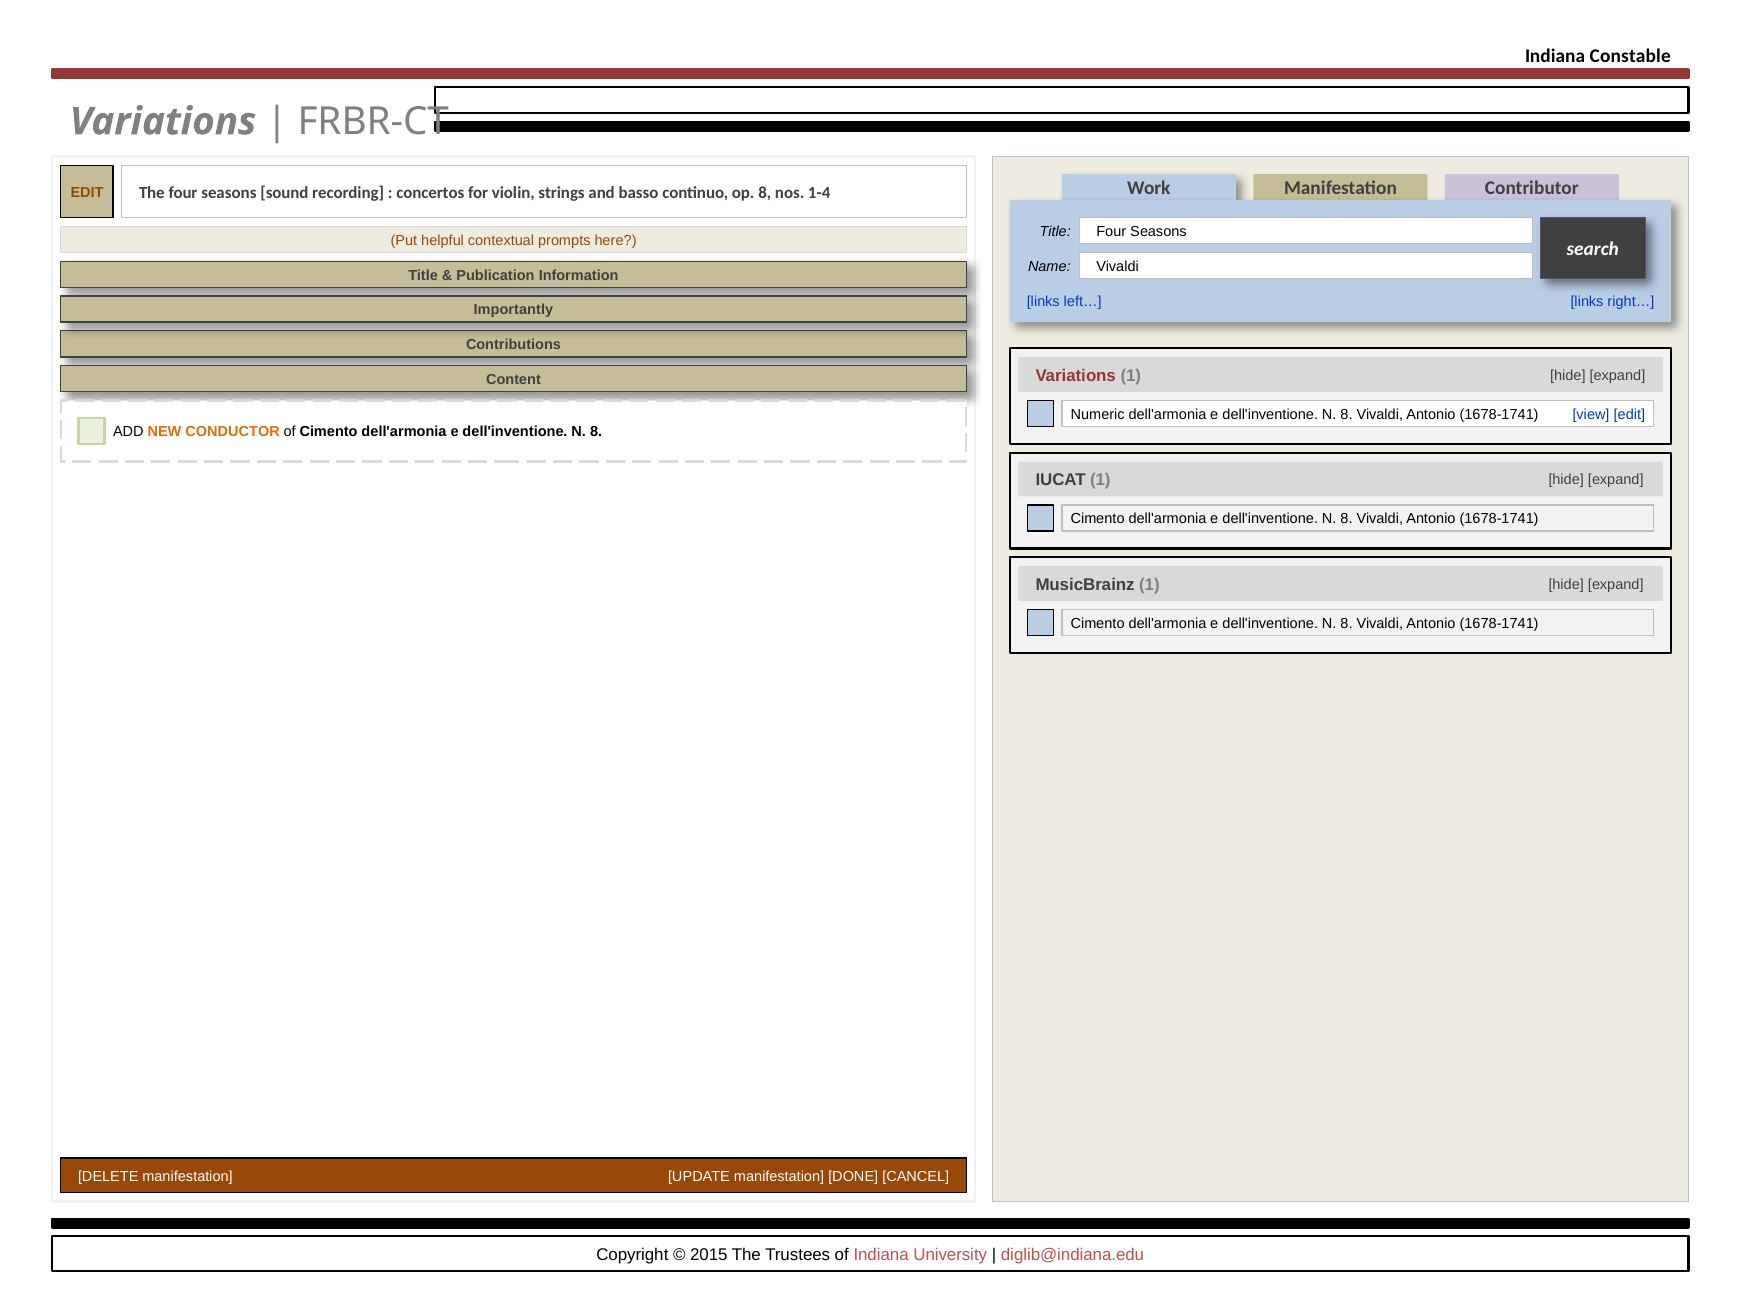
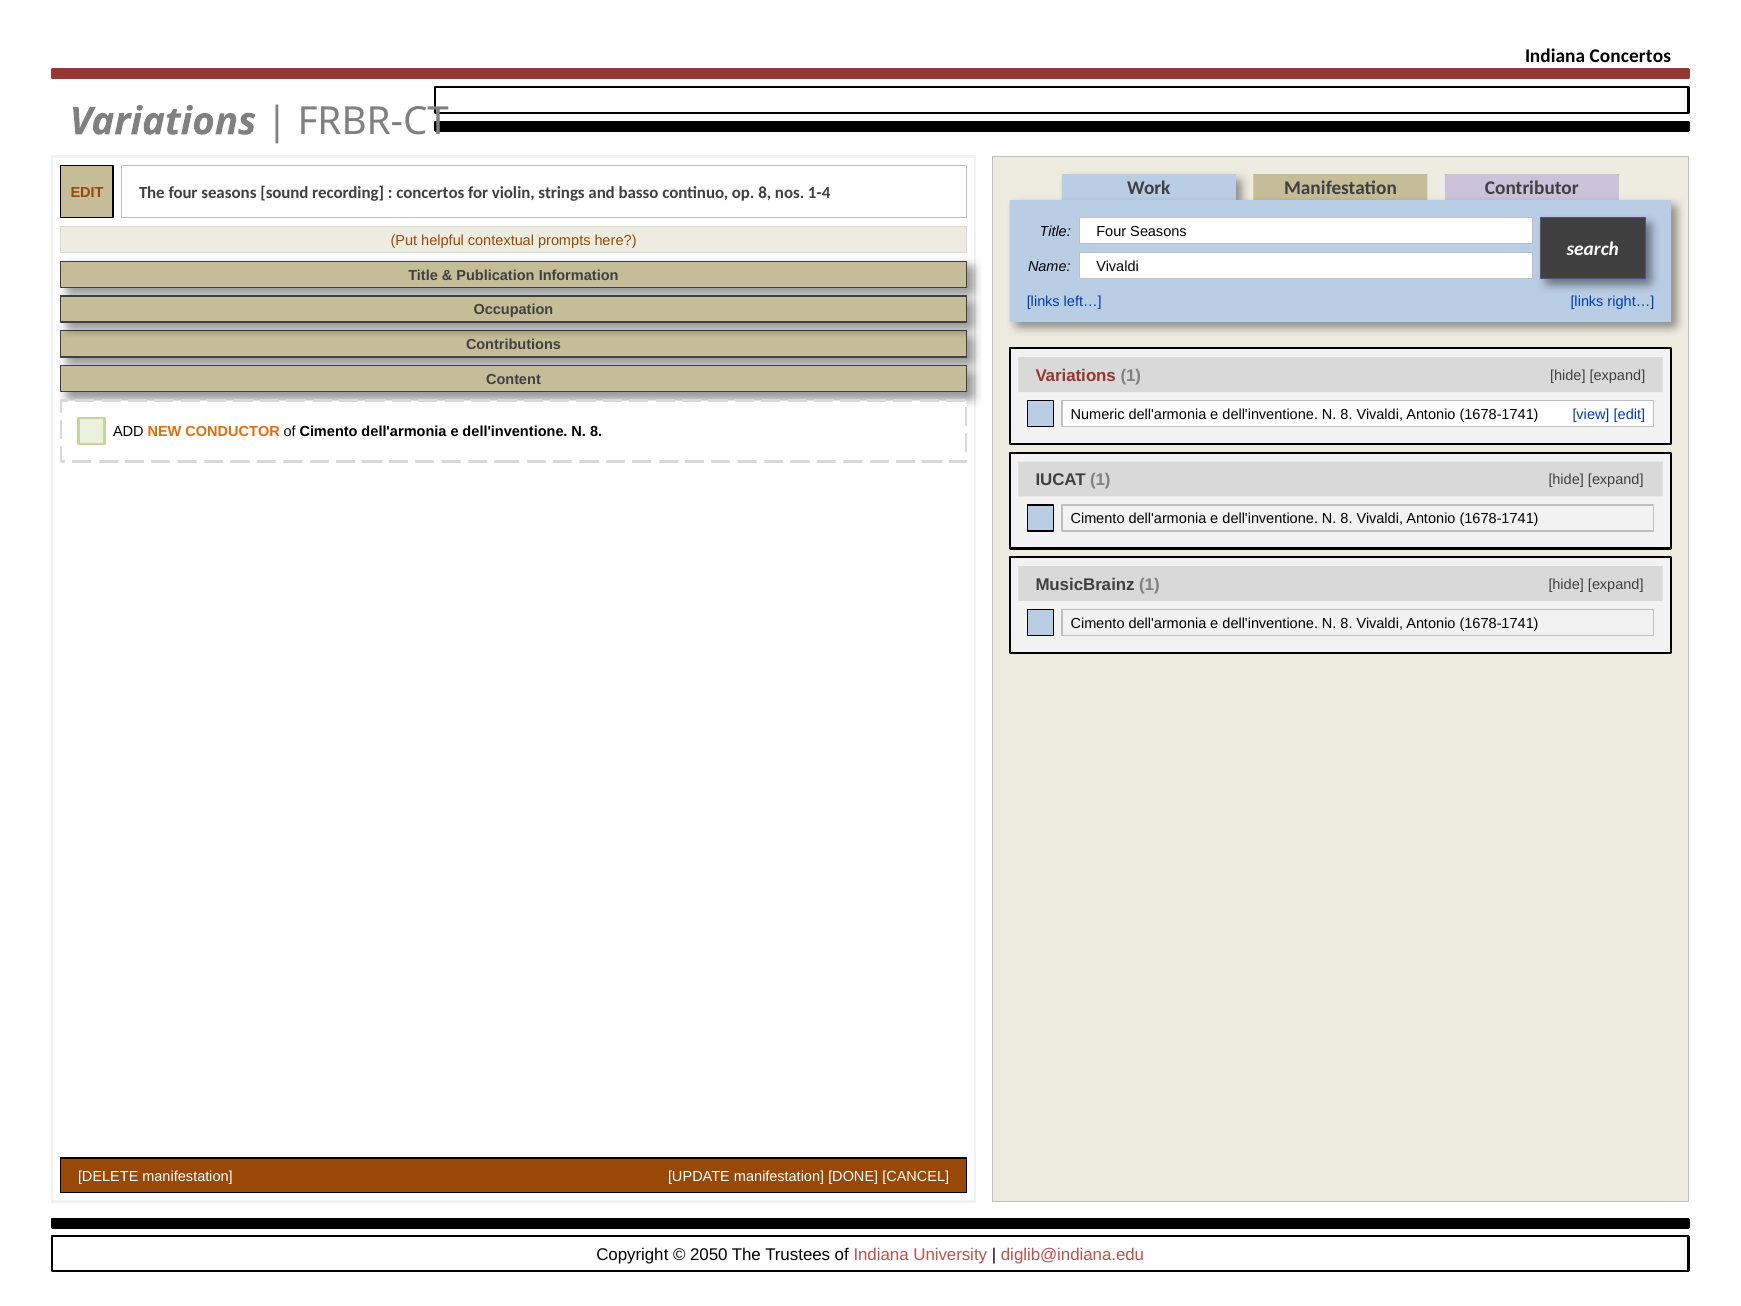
Indiana Constable: Constable -> Concertos (1630, 56)
Importantly: Importantly -> Occupation (513, 310)
2015: 2015 -> 2050 (709, 1255)
